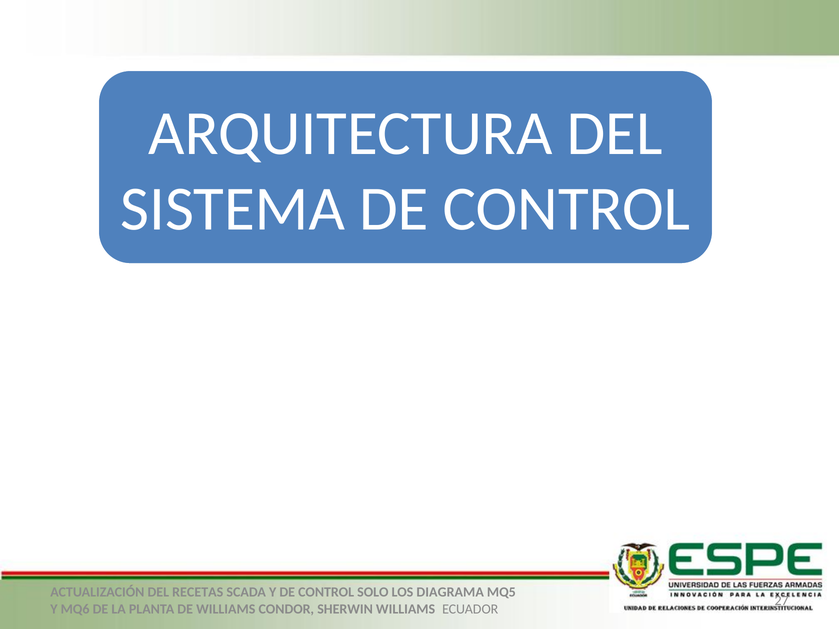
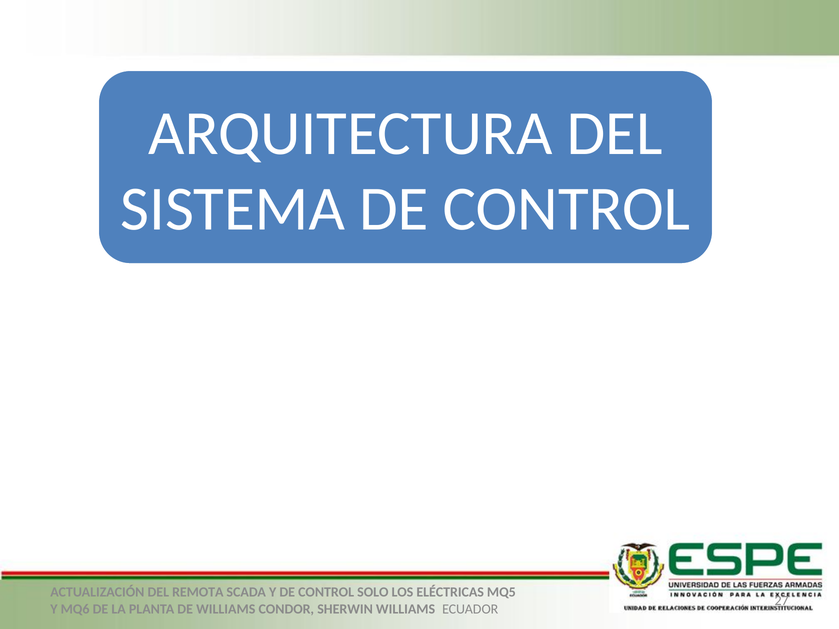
RECETAS: RECETAS -> REMOTA (198, 593)
DIAGRAMA: DIAGRAMA -> ELÉCTRICAS (450, 593)
